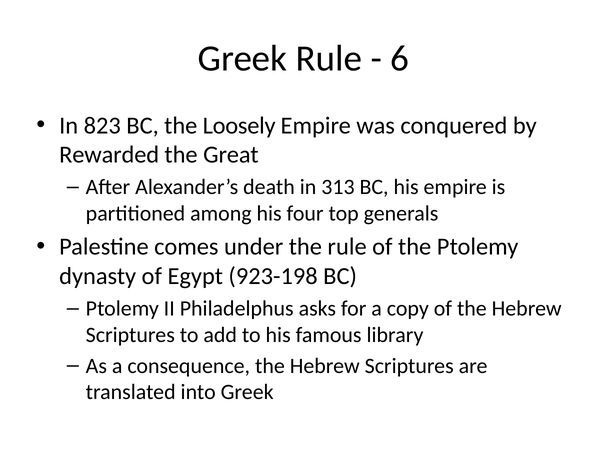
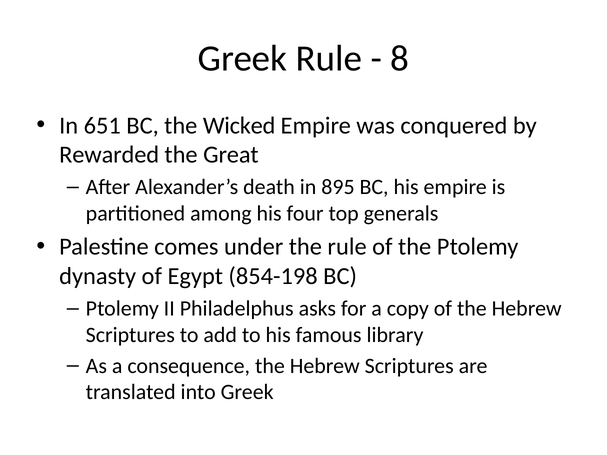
6: 6 -> 8 (400, 59)
823: 823 -> 651 (102, 126)
Loosely: Loosely -> Wicked (239, 126)
313: 313 -> 895 (338, 187)
923-198: 923-198 -> 854-198 (273, 276)
